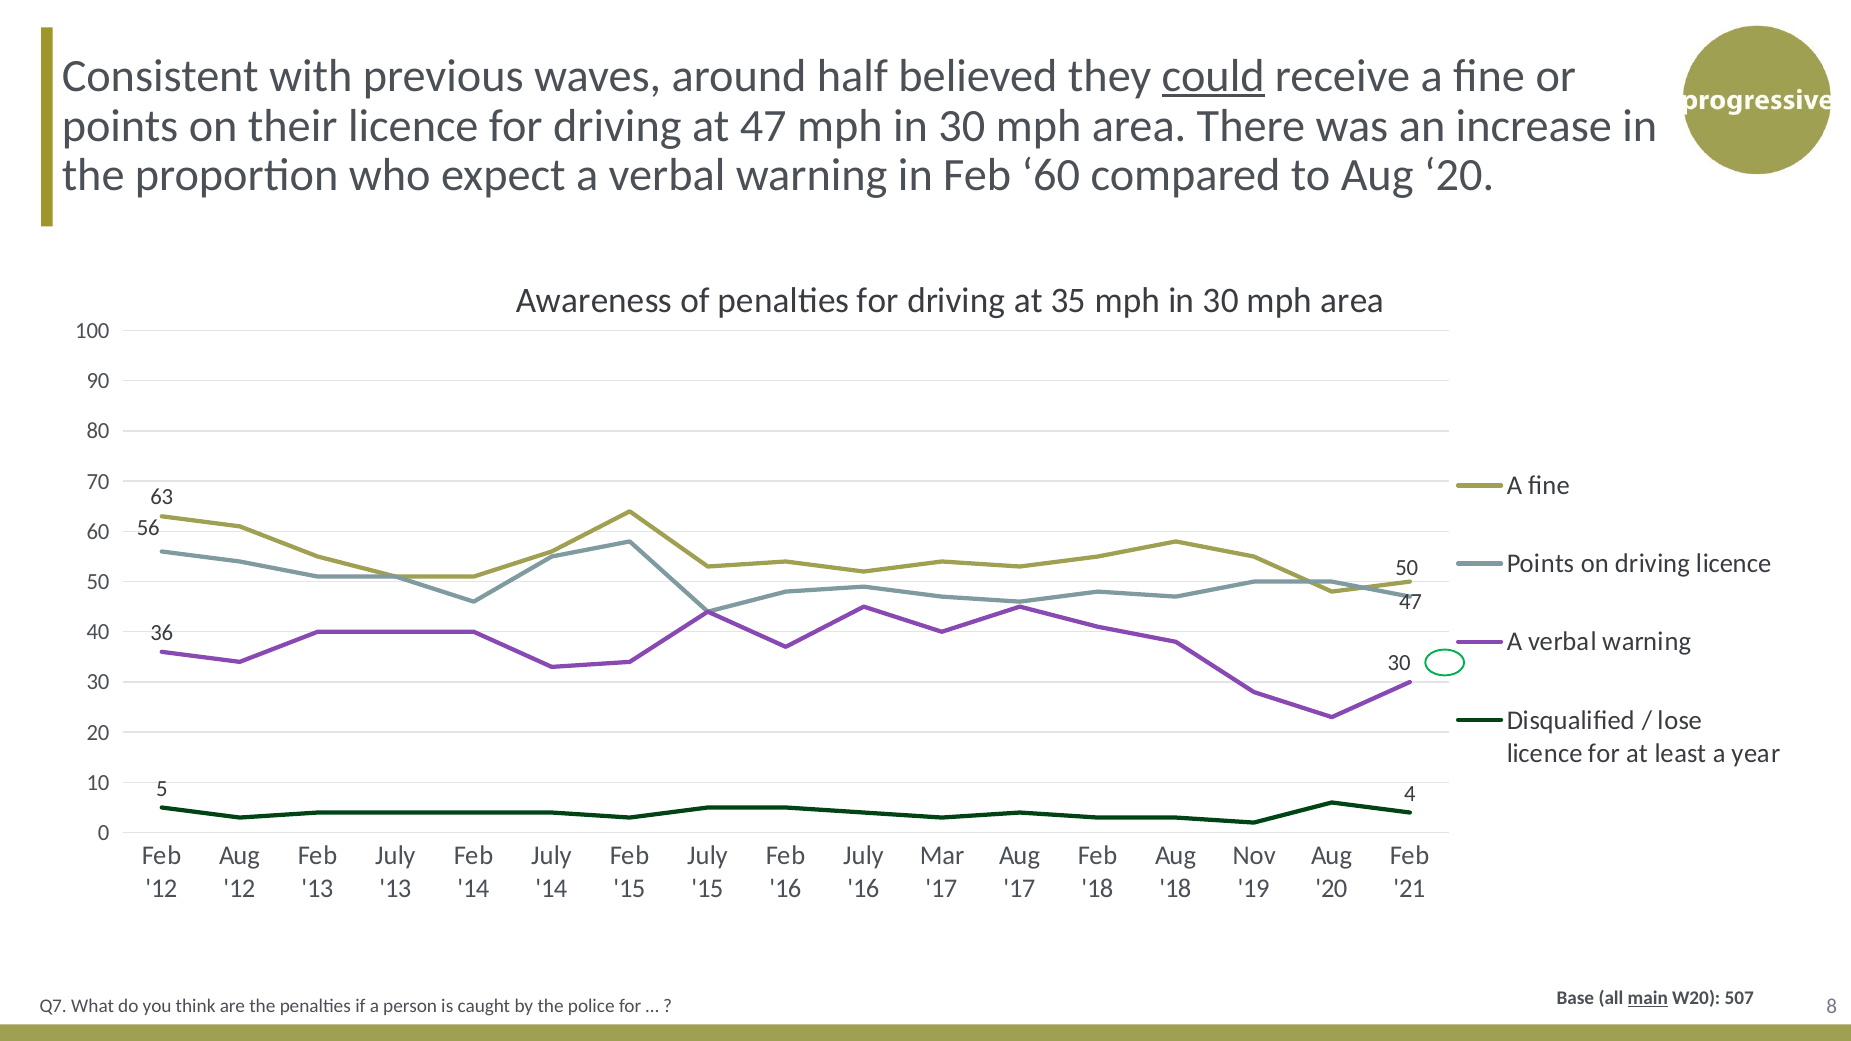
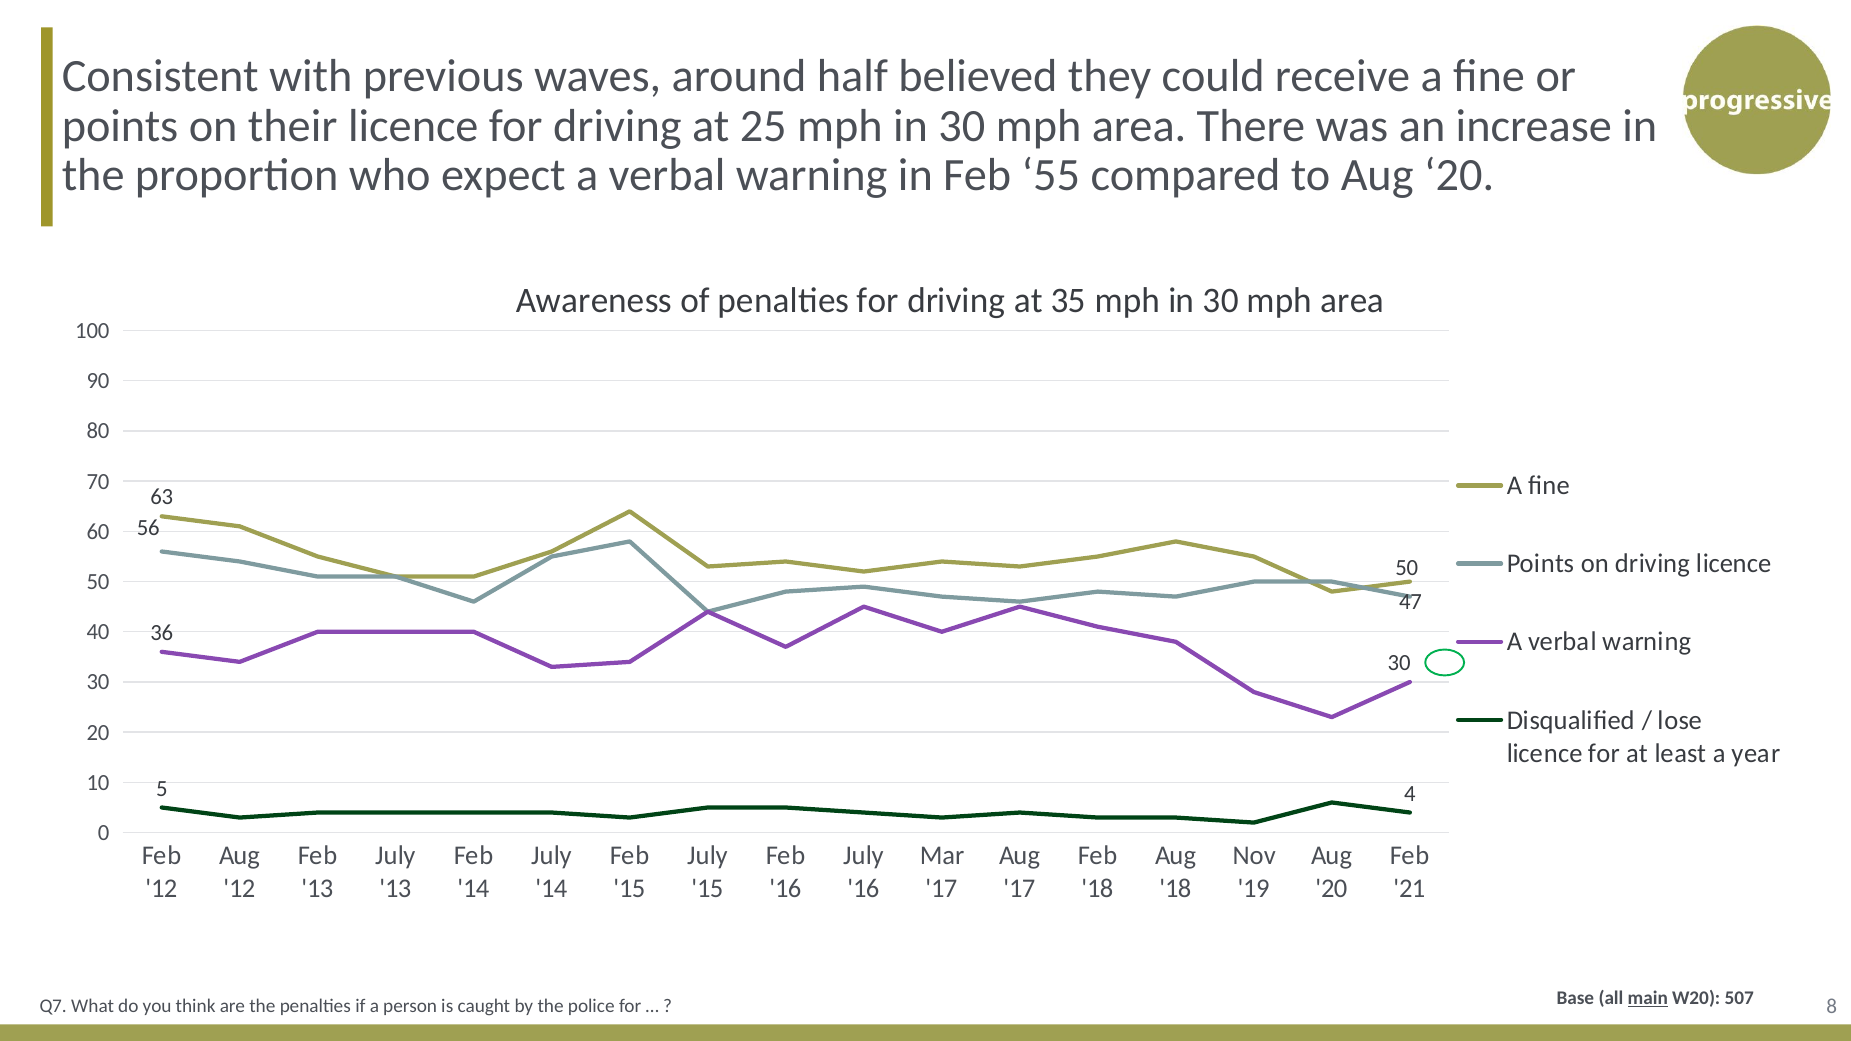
could underline: present -> none (1213, 76)
at 47: 47 -> 25 (763, 126)
Feb 60: 60 -> 55 (1051, 176)
